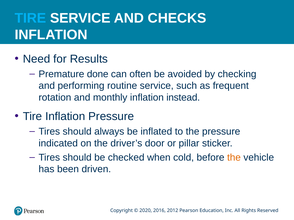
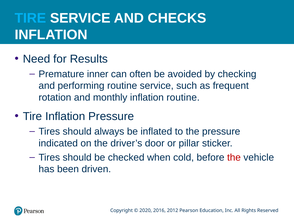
done: done -> inner (98, 74)
inflation instead: instead -> routine (183, 98)
the colour: orange -> red (234, 158)
